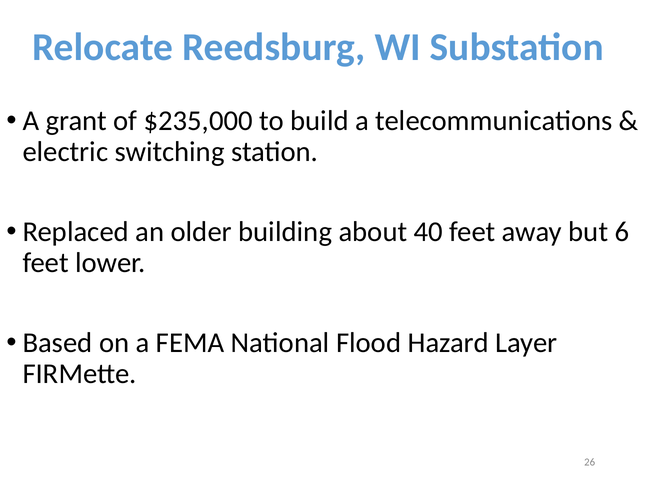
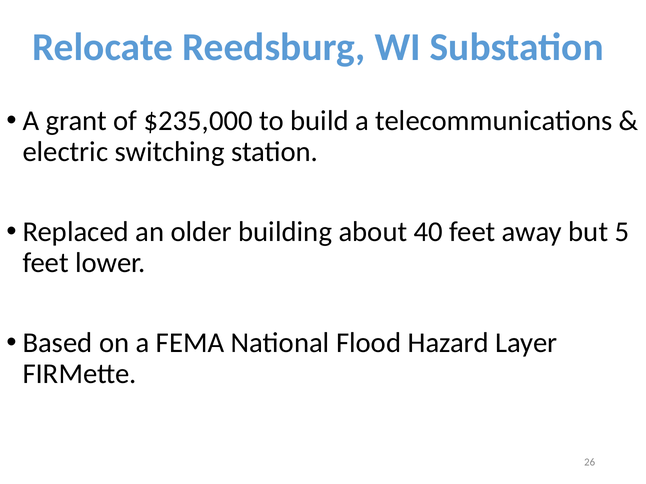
6: 6 -> 5 (622, 232)
